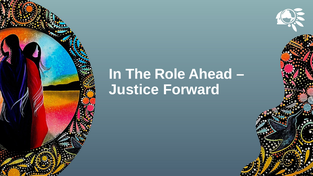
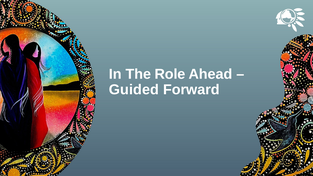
Justice: Justice -> Guided (134, 90)
